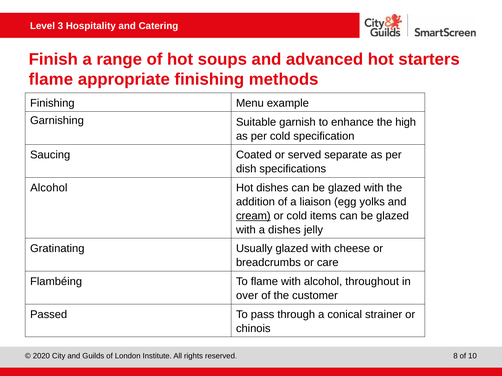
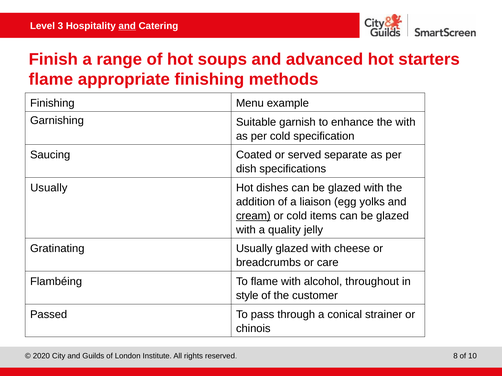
and underline: none -> present (127, 26)
the high: high -> with (406, 122)
Alcohol: Alcohol -> Usually (49, 188)
a dishes: dishes -> quality (284, 230)
over: over -> style (247, 296)
